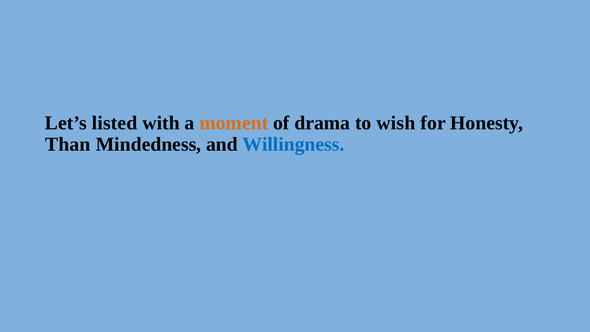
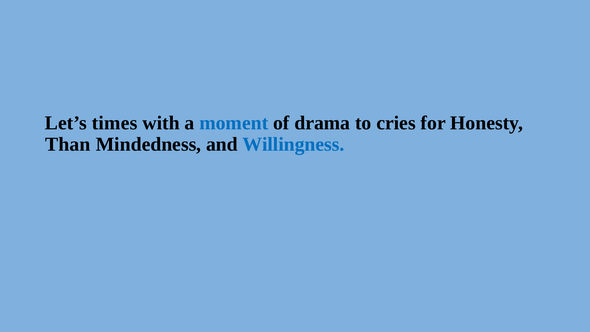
listed: listed -> times (115, 123)
moment colour: orange -> blue (234, 123)
wish: wish -> cries (396, 123)
